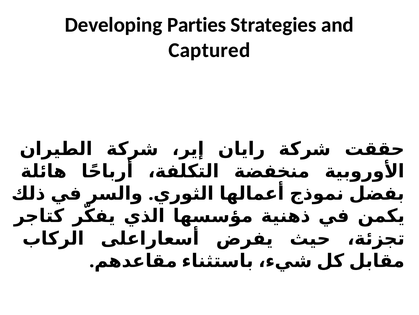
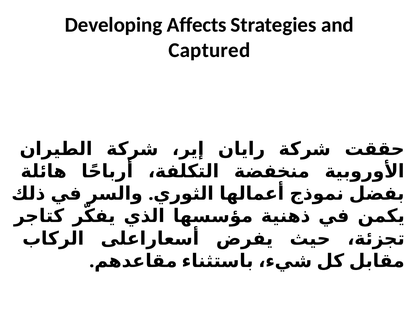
Parties: Parties -> Affects (197, 25)
